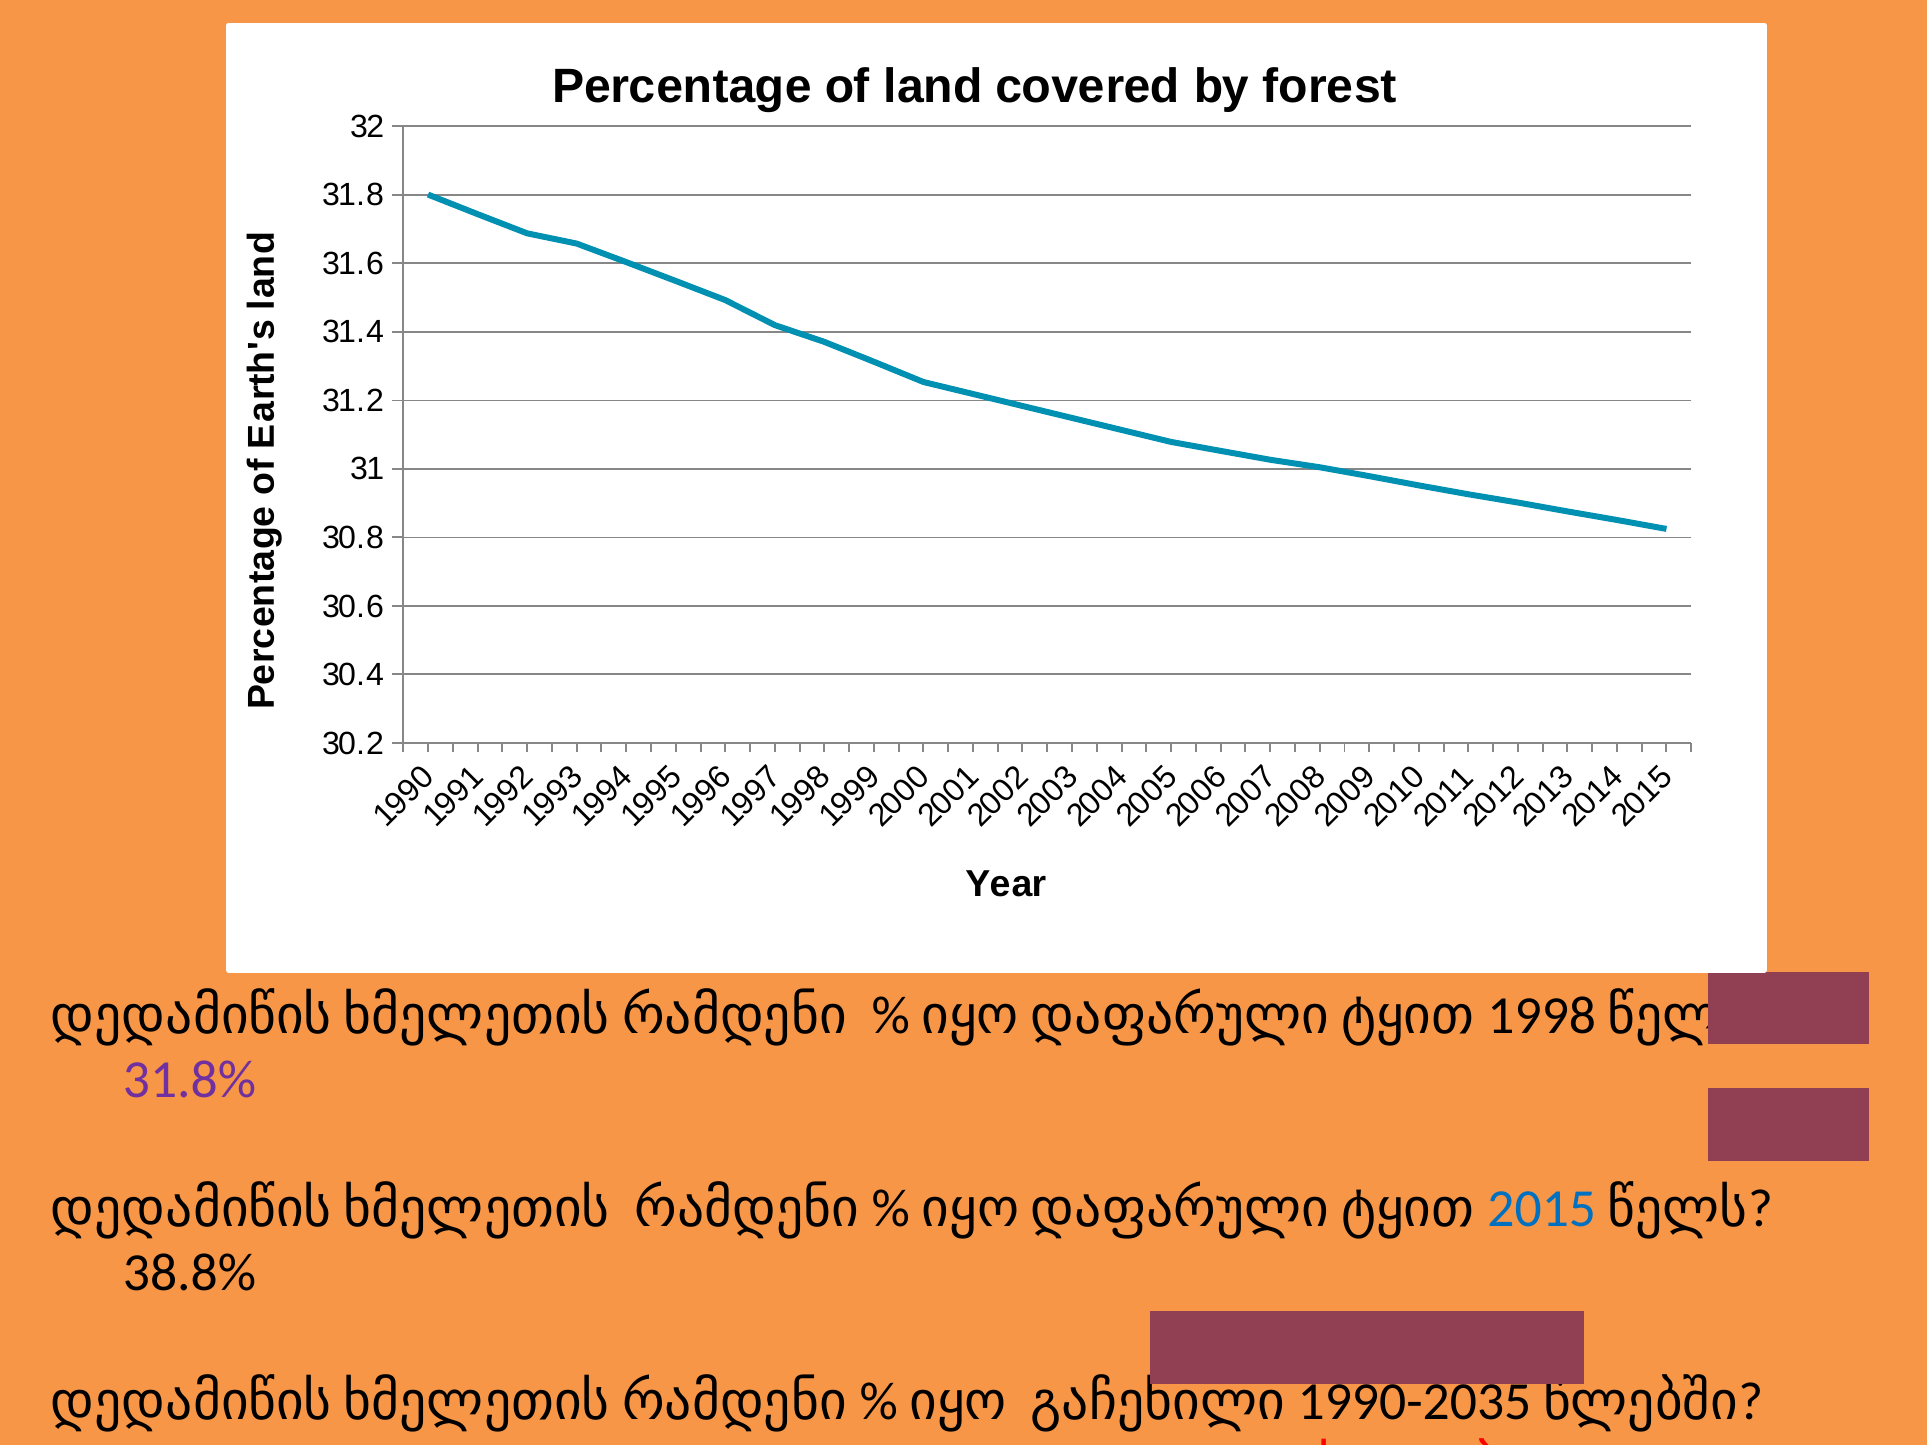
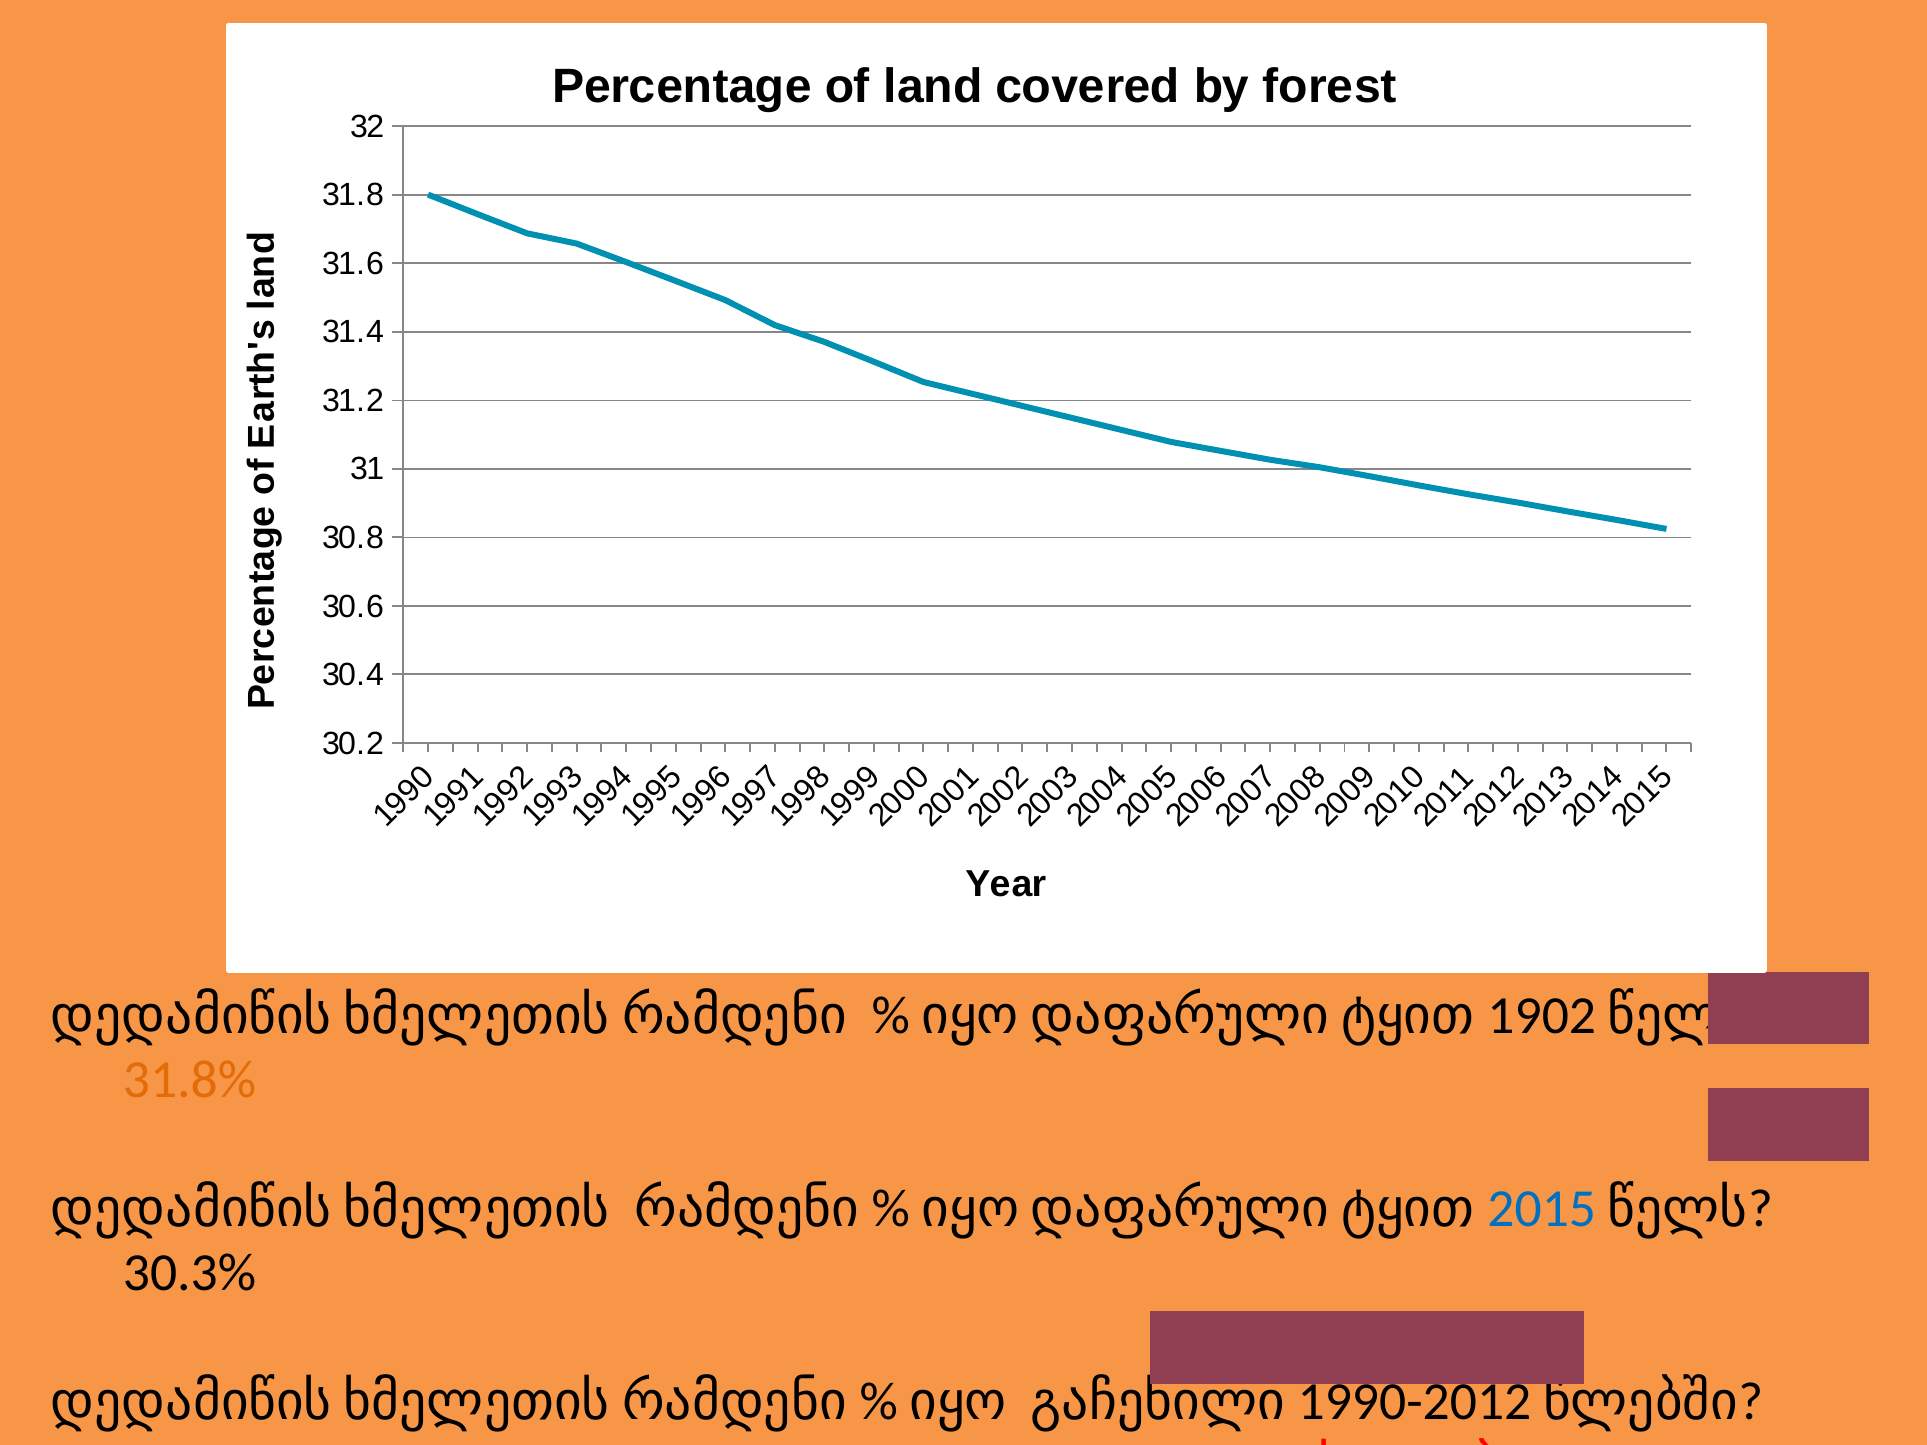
1998: 1998 -> 1902 (1542, 1016)
31.8% colour: purple -> orange (190, 1080)
38.8%: 38.8% -> 30.3% (190, 1273)
1990-2035: 1990-2035 -> 1990-2012 (1414, 1402)
